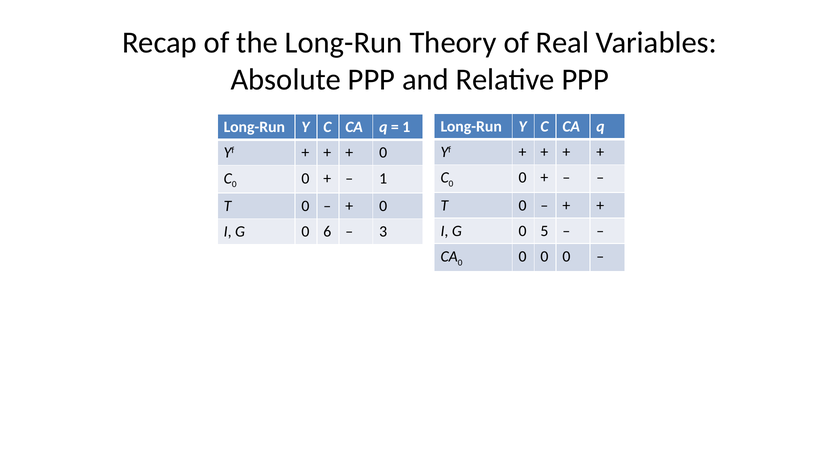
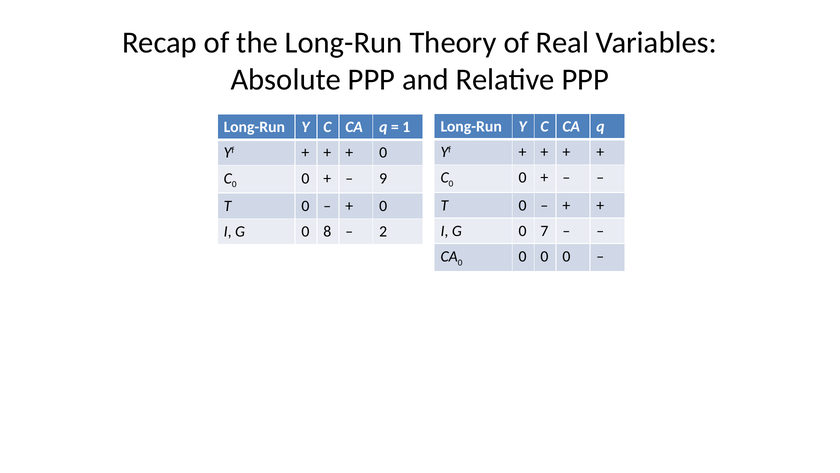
1: 1 -> 9 (383, 178)
5: 5 -> 7 (544, 231)
6: 6 -> 8 (327, 231)
3: 3 -> 2 (383, 231)
